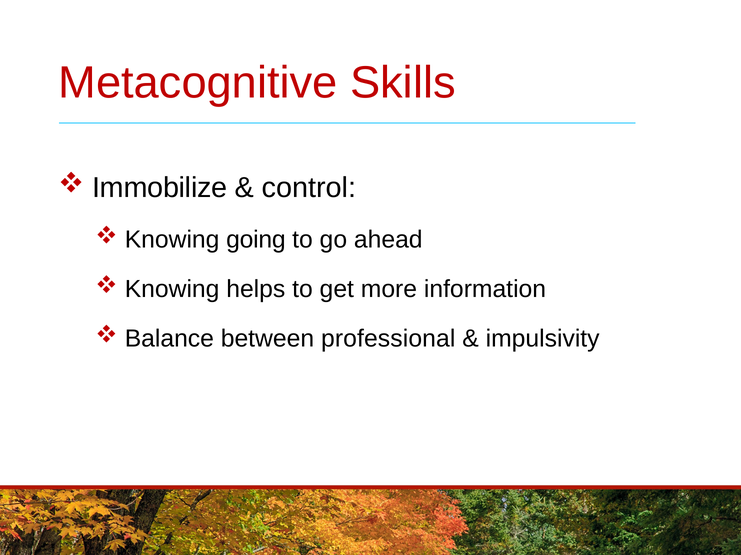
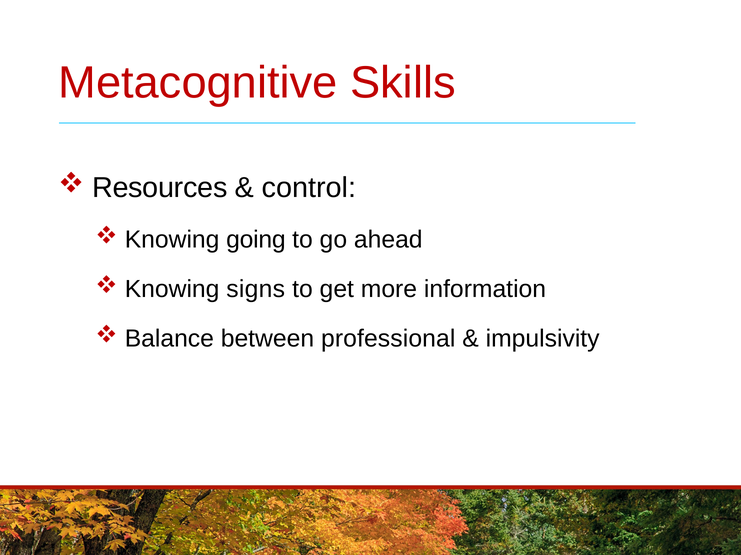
Immobilize: Immobilize -> Resources (160, 188)
helps: helps -> signs (256, 290)
